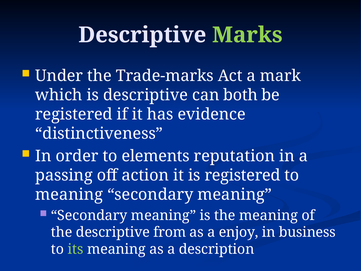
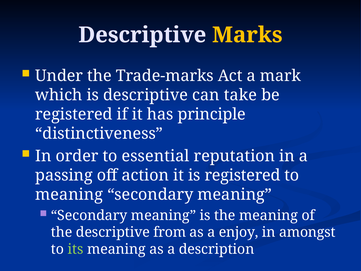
Marks colour: light green -> yellow (247, 35)
both: both -> take (240, 95)
evidence: evidence -> principle (212, 114)
elements: elements -> essential (156, 156)
business: business -> amongst (307, 232)
